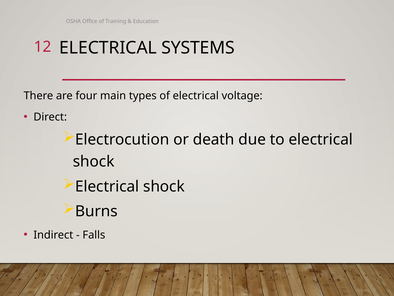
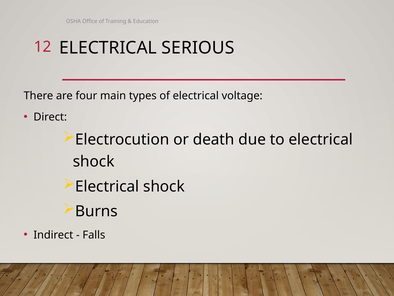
SYSTEMS: SYSTEMS -> SERIOUS (198, 48)
